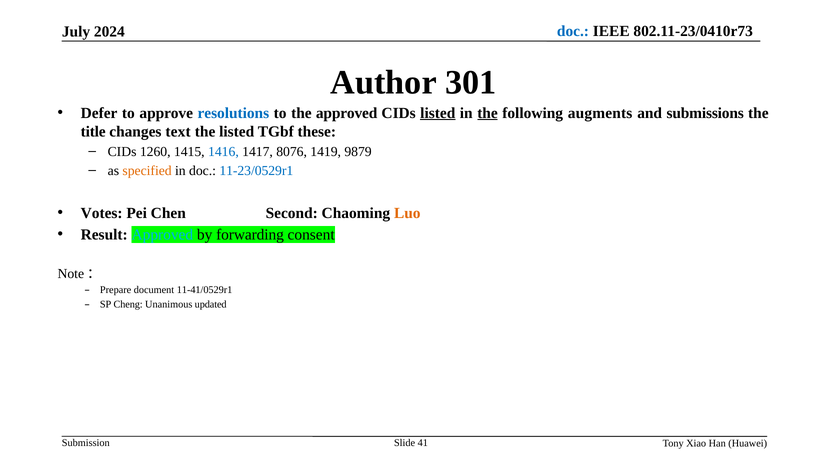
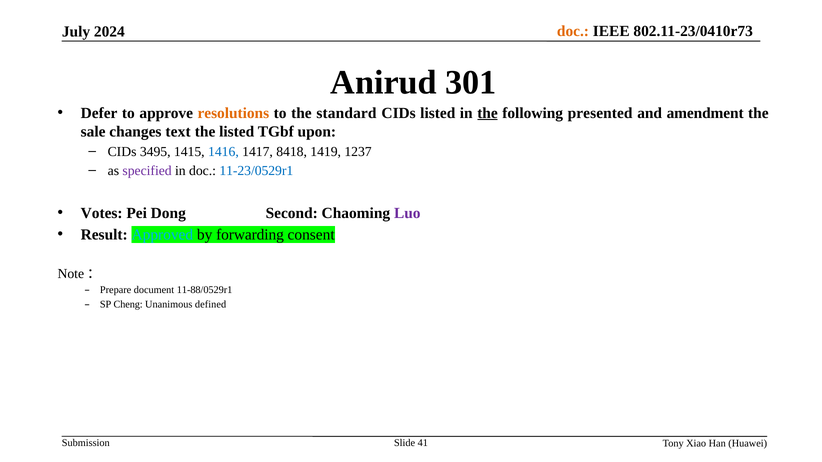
doc colour: blue -> orange (573, 31)
Author: Author -> Anirud (384, 83)
resolutions colour: blue -> orange (233, 113)
the approved: approved -> standard (346, 113)
listed underline: present -> none (438, 113)
augments: augments -> presented (600, 113)
submissions: submissions -> amendment (705, 113)
title: title -> sale (93, 132)
these: these -> upon (317, 132)
1260: 1260 -> 3495 (155, 152)
8076: 8076 -> 8418 (292, 152)
9879: 9879 -> 1237 (358, 152)
specified colour: orange -> purple (147, 171)
Chen: Chen -> Dong (168, 213)
Luo colour: orange -> purple (407, 213)
11-41/0529r1: 11-41/0529r1 -> 11-88/0529r1 (205, 290)
updated: updated -> defined (211, 305)
